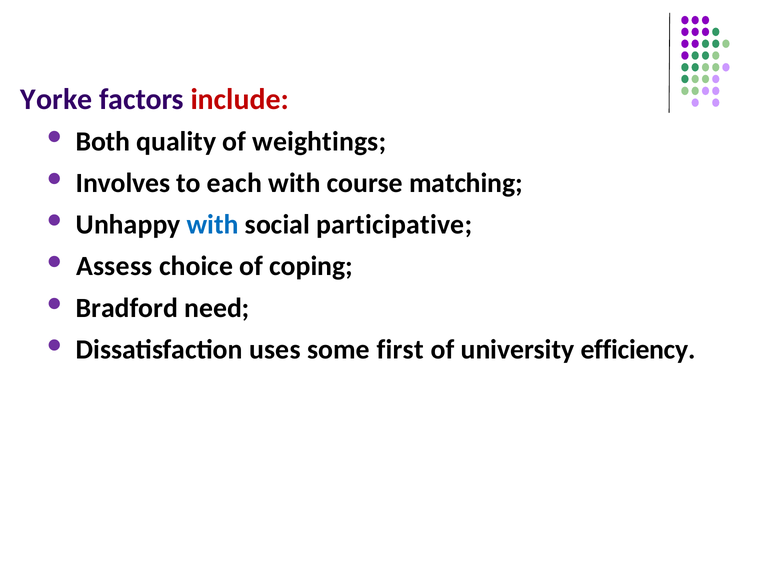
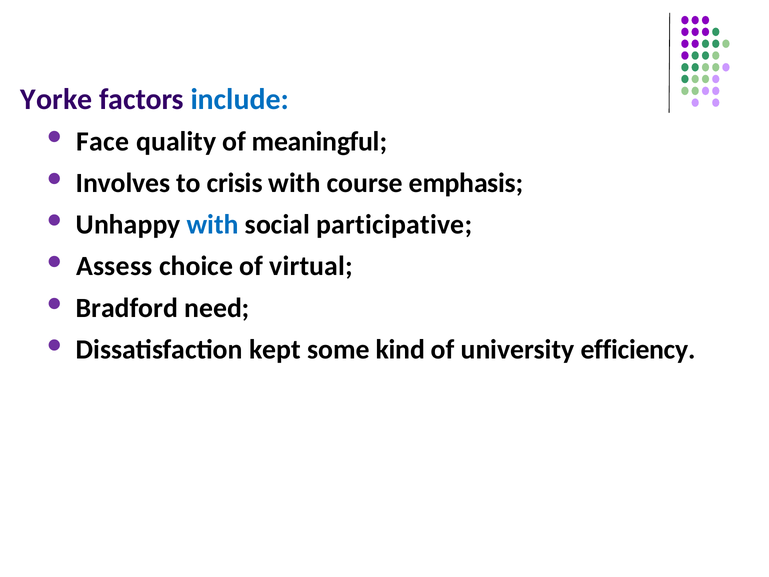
include colour: red -> blue (240, 99)
Both: Both -> Face (103, 141)
weightings: weightings -> meaningful (320, 141)
each: each -> crisis (235, 183)
matching: matching -> emphasis (466, 183)
coping: coping -> virtual (311, 266)
uses: uses -> kept (275, 349)
first: first -> kind (400, 349)
